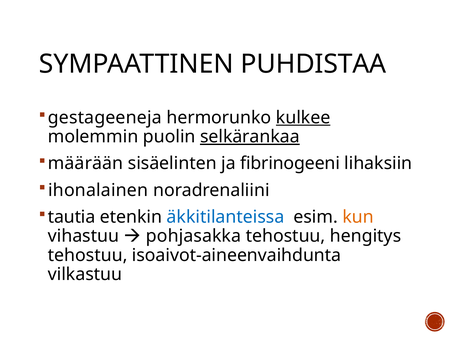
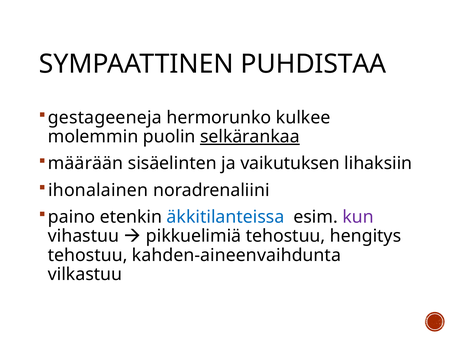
kulkee underline: present -> none (303, 118)
fibrinogeeni: fibrinogeeni -> vaikutuksen (290, 163)
tautia: tautia -> paino (72, 217)
kun colour: orange -> purple (358, 217)
pohjasakka: pohjasakka -> pikkuelimiä (194, 236)
isoaivot-aineenvaihdunta: isoaivot-aineenvaihdunta -> kahden-aineenvaihdunta (237, 255)
